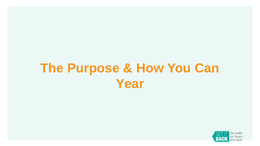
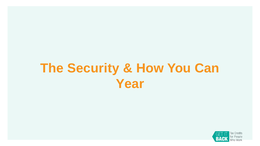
Purpose: Purpose -> Security (93, 68)
